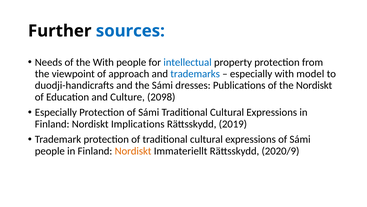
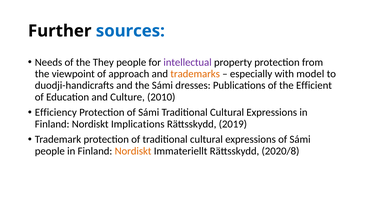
the With: With -> They (103, 62)
intellectual colour: blue -> purple (188, 62)
trademarks colour: blue -> orange (195, 74)
the Nordiskt: Nordiskt -> Efficient (314, 85)
2098: 2098 -> 2010 (161, 97)
Especially: Especially -> Efficiency (56, 112)
2020/9: 2020/9 -> 2020/8 (280, 151)
